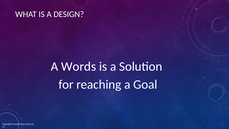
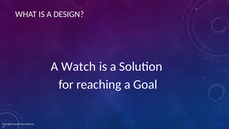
Words: Words -> Watch (79, 66)
